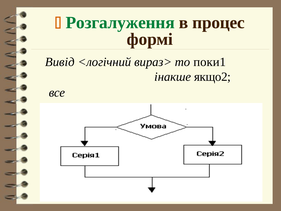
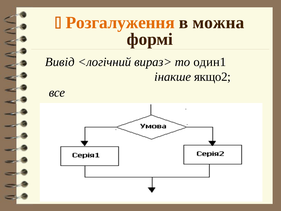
Розгалуження colour: green -> orange (120, 23)
процес: процес -> можна (218, 23)
поки1: поки1 -> один1 (210, 62)
